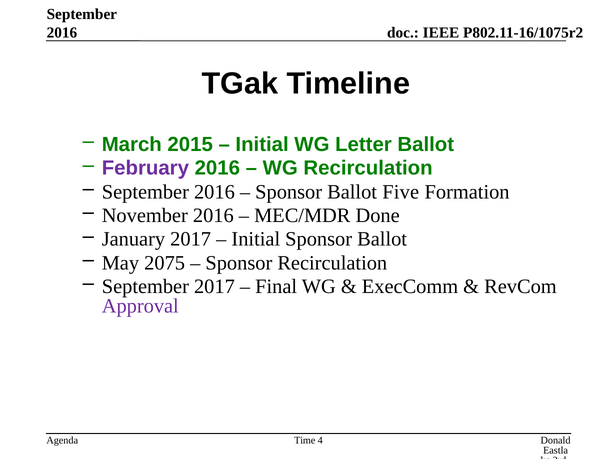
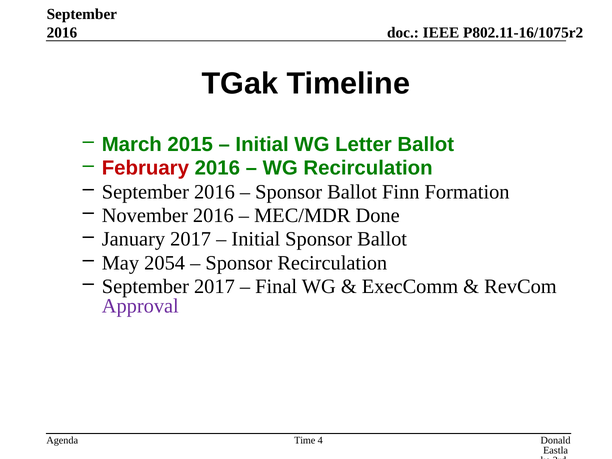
February colour: purple -> red (145, 168)
Five: Five -> Finn (401, 192)
2075: 2075 -> 2054 (165, 263)
